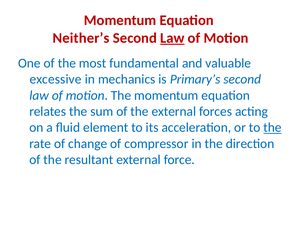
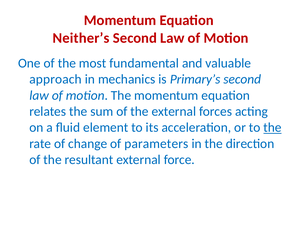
Law underline: present -> none (172, 38)
excessive: excessive -> approach (56, 79)
compressor: compressor -> parameters (156, 144)
